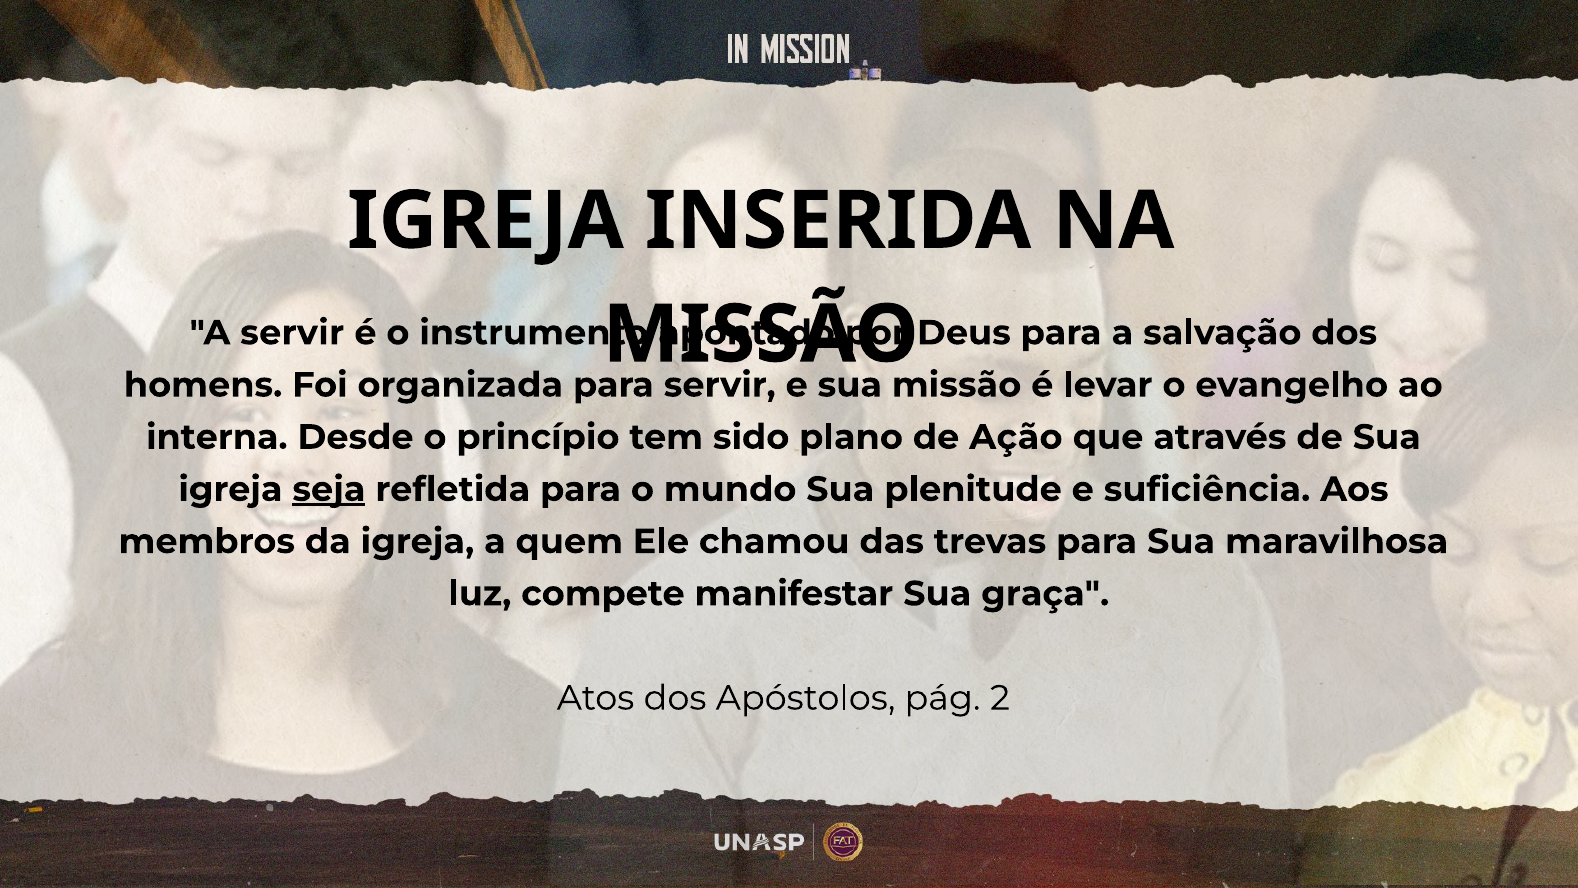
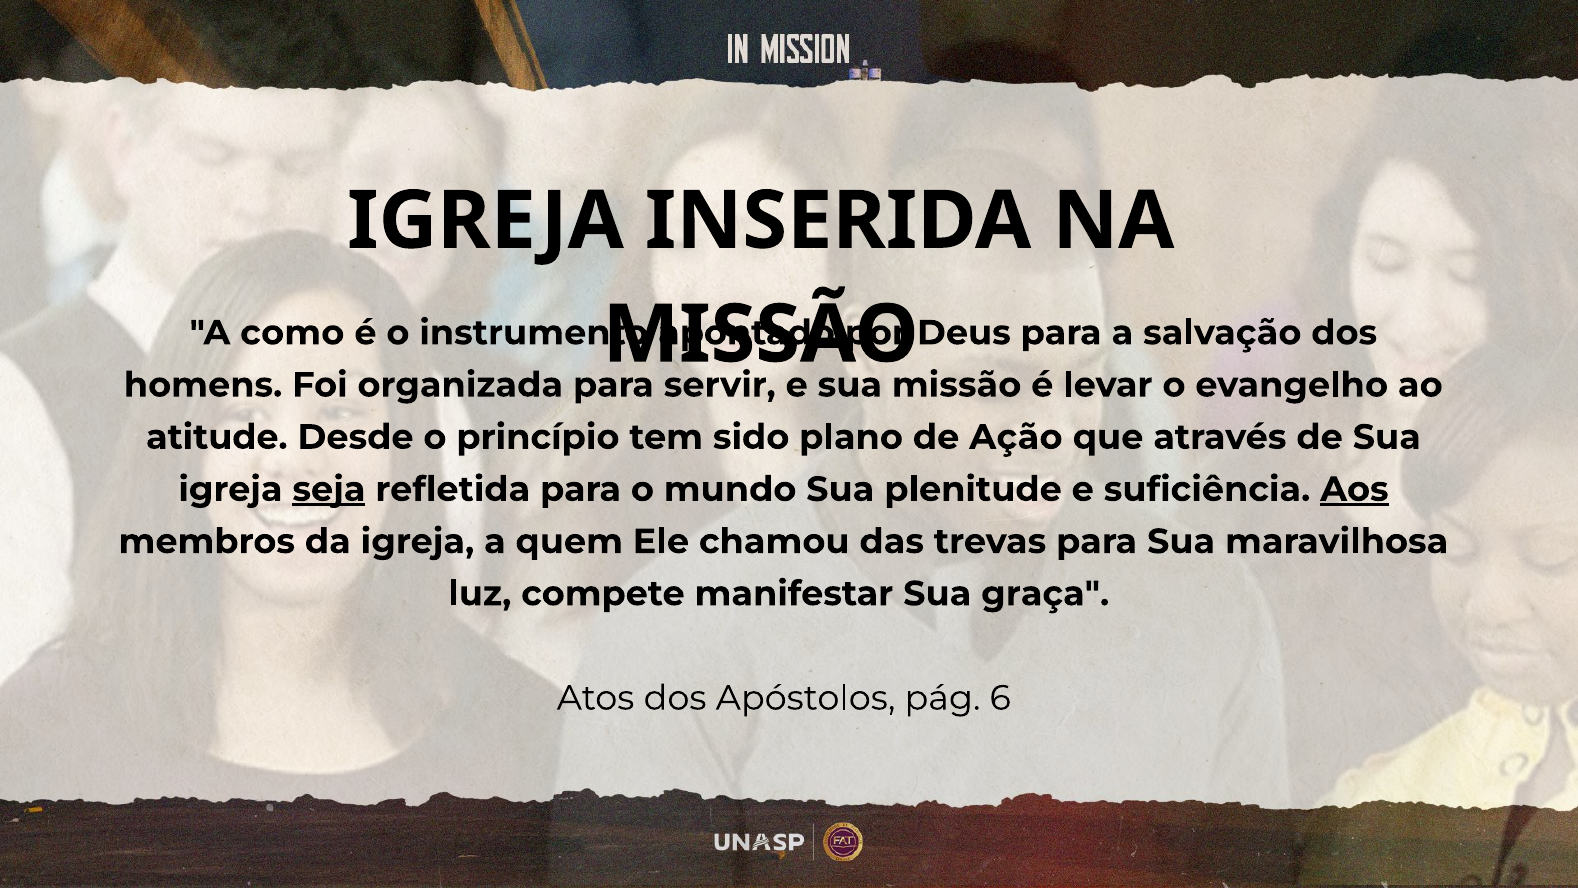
A servir: servir -> como (292, 333)
interna: interna -> atitude (217, 437)
Aos underline: none -> present (1354, 489)
2: 2 -> 6 (1000, 698)
